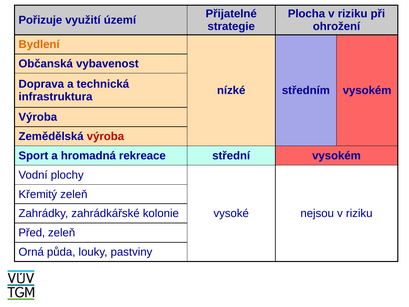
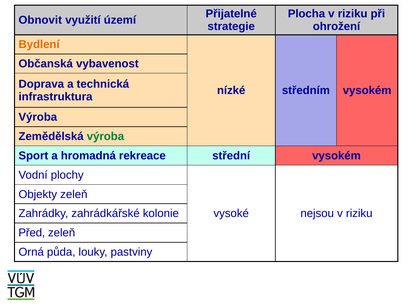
Pořizuje: Pořizuje -> Obnovit (40, 20)
výroba colour: red -> green (105, 136)
Křemitý: Křemitý -> Objekty (38, 194)
